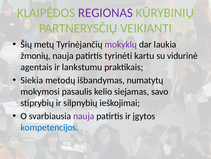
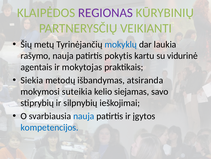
mokyklų colour: purple -> blue (121, 44)
žmonių: žmonių -> rašymo (36, 56)
tyrinėti: tyrinėti -> pokytis (118, 56)
lankstumu: lankstumu -> mokytojas (82, 67)
numatytų: numatytų -> atsiranda (145, 80)
pasaulis: pasaulis -> suteikia (77, 91)
nauja colour: purple -> blue (84, 116)
